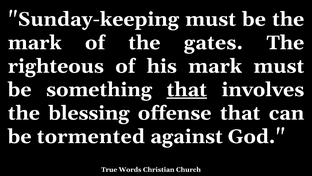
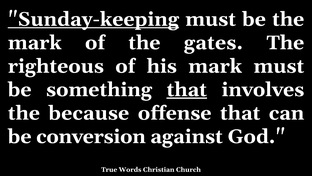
Sunday-keeping underline: none -> present (93, 19)
blessing: blessing -> because (89, 113)
tormented: tormented -> conversion (91, 136)
